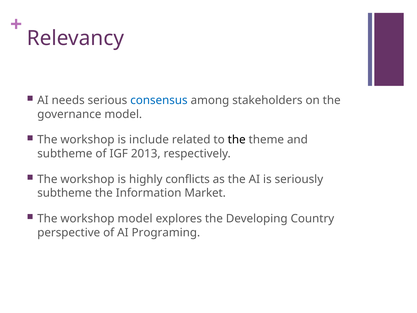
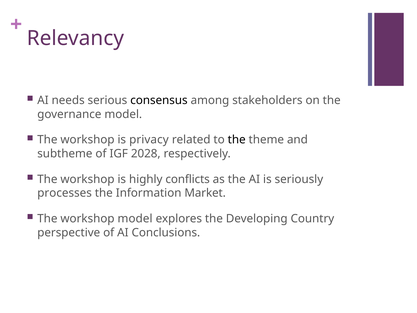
consensus colour: blue -> black (159, 100)
include: include -> privacy (149, 140)
2013: 2013 -> 2028 (146, 154)
subtheme: subtheme -> processes (65, 193)
Programing: Programing -> Conclusions (166, 232)
